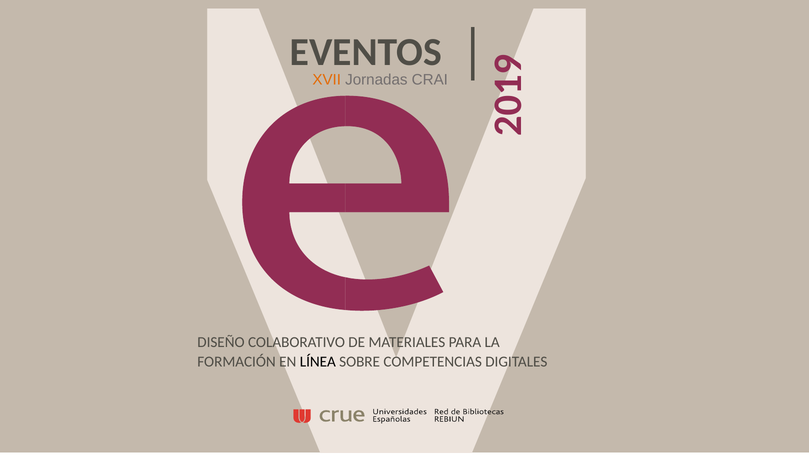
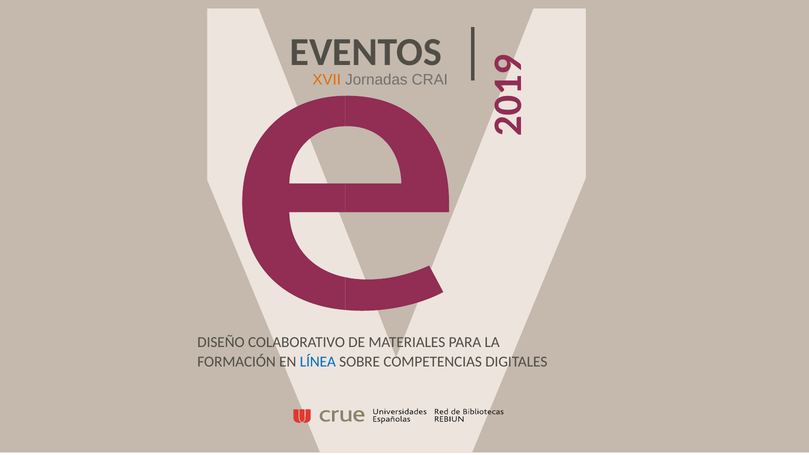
LÍNEA colour: black -> blue (318, 362)
